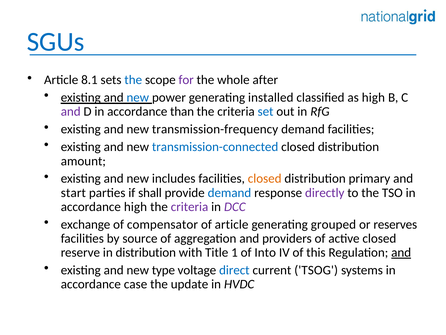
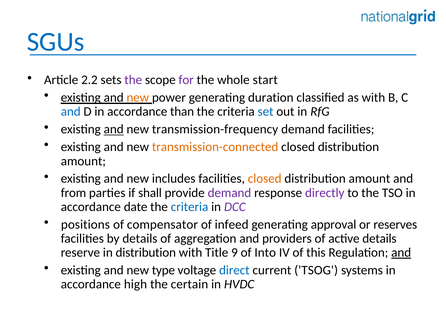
8.1: 8.1 -> 2.2 (89, 80)
the colour: blue -> purple (133, 80)
after: after -> start (265, 80)
new colour: blue -> orange (138, 97)
installed: installed -> duration (271, 97)
as high: high -> with (373, 97)
and colour: purple -> blue (71, 112)
and underline: none -> present (114, 129)
transmission-connected colour: blue -> orange (215, 147)
primary: primary -> amount (369, 178)
start: start -> from (73, 192)
demand colour: blue -> purple (229, 192)
accordance high: high -> date (136, 207)
criteria colour: purple -> blue (190, 207)
exchange: exchange -> positions (85, 224)
of article: article -> infeed (232, 224)
grouped: grouped -> approval (334, 224)
by source: source -> details (140, 238)
active closed: closed -> details (379, 238)
1: 1 -> 9 (235, 252)
case: case -> high (135, 284)
update: update -> certain (190, 284)
